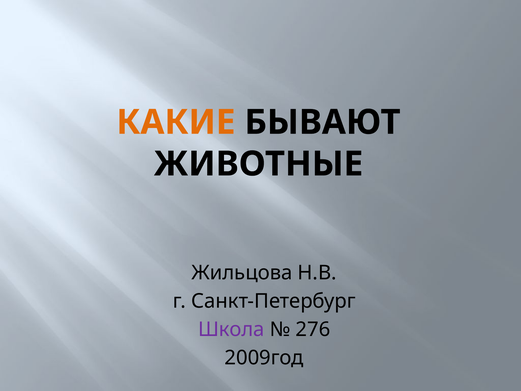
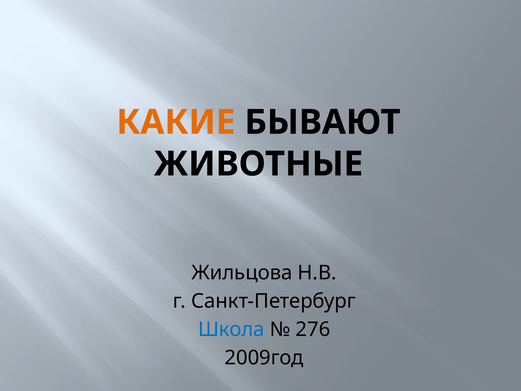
Школа colour: purple -> blue (231, 329)
